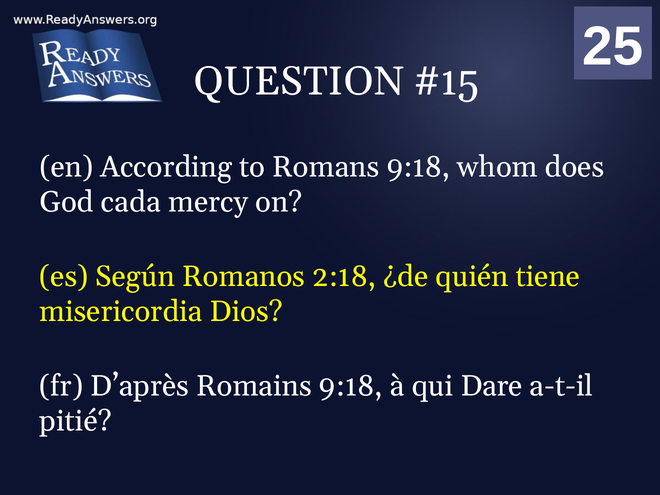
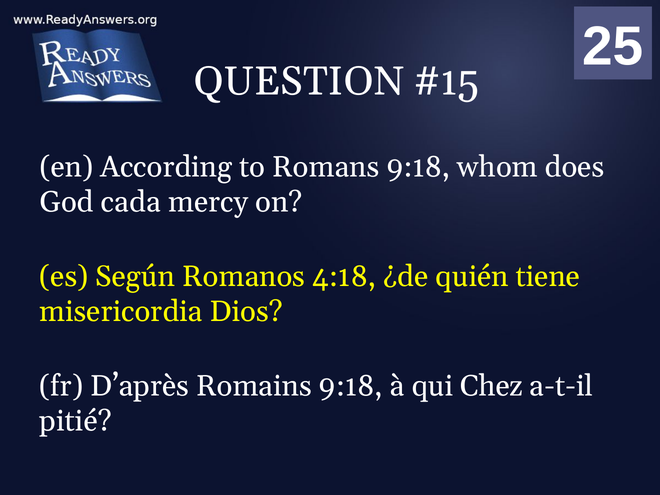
2:18: 2:18 -> 4:18 (344, 276)
Dare: Dare -> Chez (492, 386)
